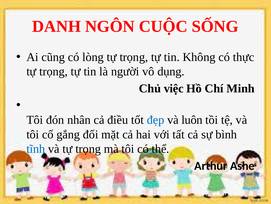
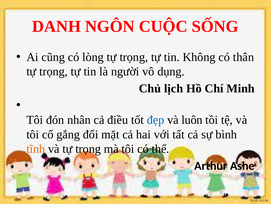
thực: thực -> thân (243, 57)
việc: việc -> lịch (174, 88)
tĩnh colour: blue -> orange (36, 148)
